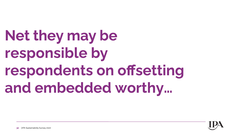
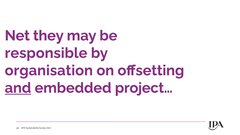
respondents: respondents -> organisation (49, 71)
and underline: none -> present (18, 88)
worthy…: worthy… -> project… (144, 88)
